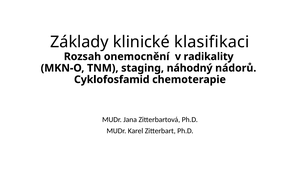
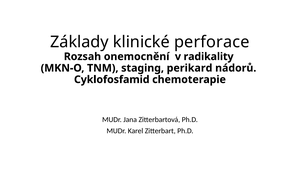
klasifikaci: klasifikaci -> perforace (212, 42)
náhodný: náhodný -> perikard (190, 68)
